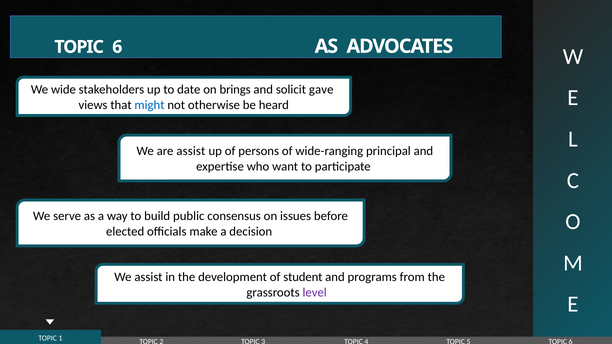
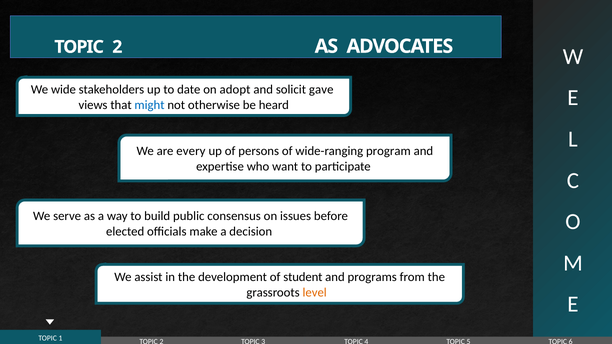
6: 6 -> 2 (117, 47)
brings: brings -> adopt (235, 90)
are assist: assist -> every (191, 151)
principal: principal -> program (388, 151)
level colour: purple -> orange (315, 293)
